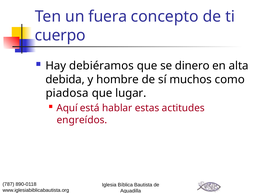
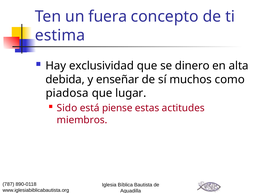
cuerpo: cuerpo -> estima (60, 35)
debiéramos: debiéramos -> exclusividad (102, 66)
hombre: hombre -> enseñar (118, 79)
Aquí: Aquí -> Sido (67, 108)
hablar: hablar -> piense (117, 108)
engreídos: engreídos -> miembros (82, 120)
